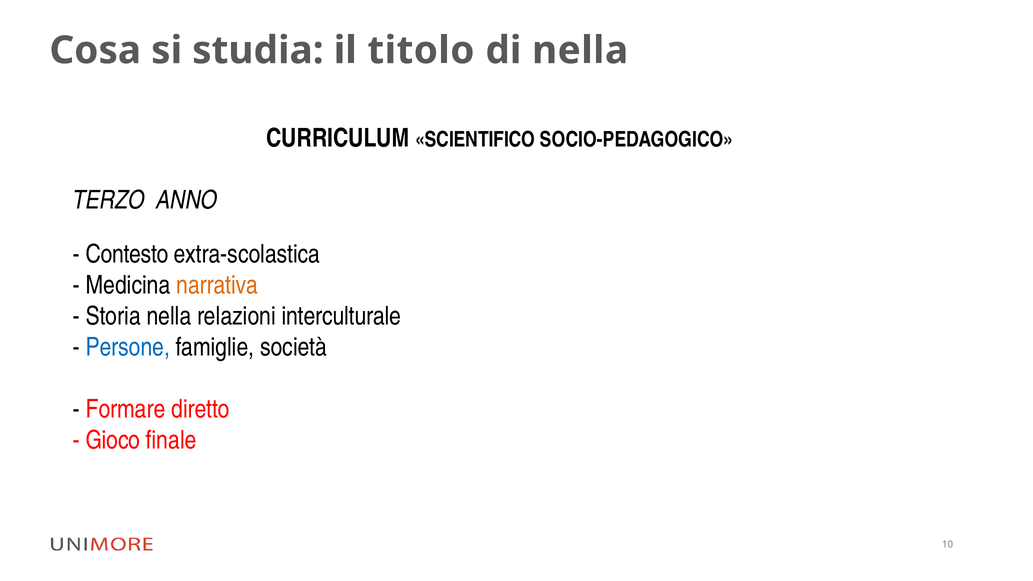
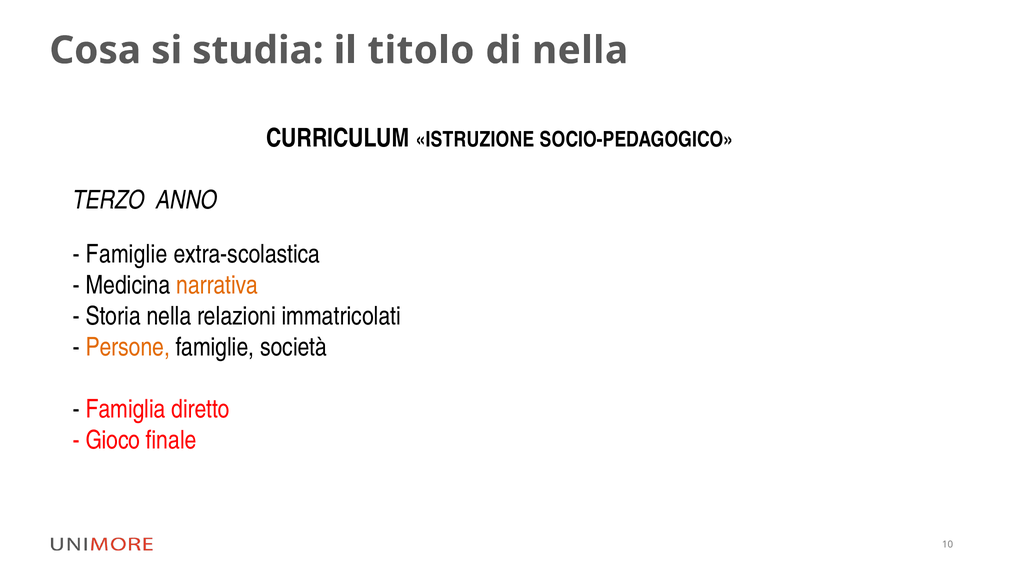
SCIENTIFICO: SCIENTIFICO -> ISTRUZIONE (475, 140)
Contesto: Contesto -> Famiglie (127, 254)
interculturale: interculturale -> immatricolati (341, 316)
Persone colour: blue -> orange (128, 347)
Formare: Formare -> Famiglia (126, 409)
